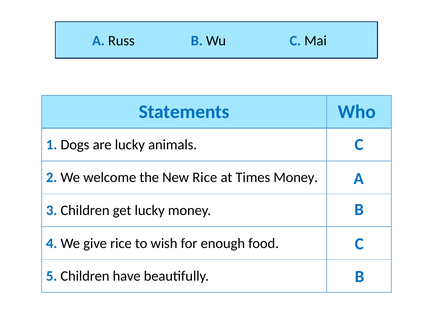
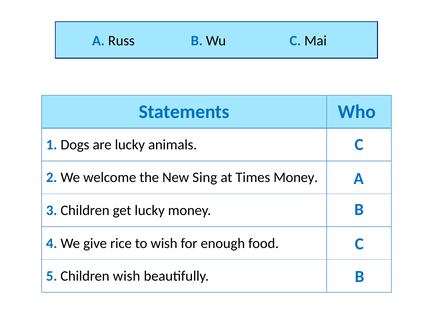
New Rice: Rice -> Sing (205, 177)
Children have: have -> wish (127, 276)
